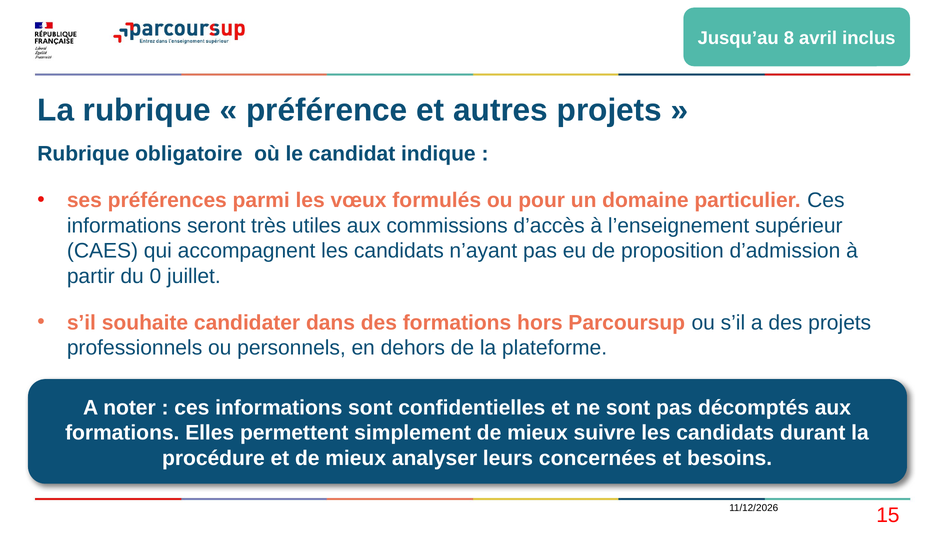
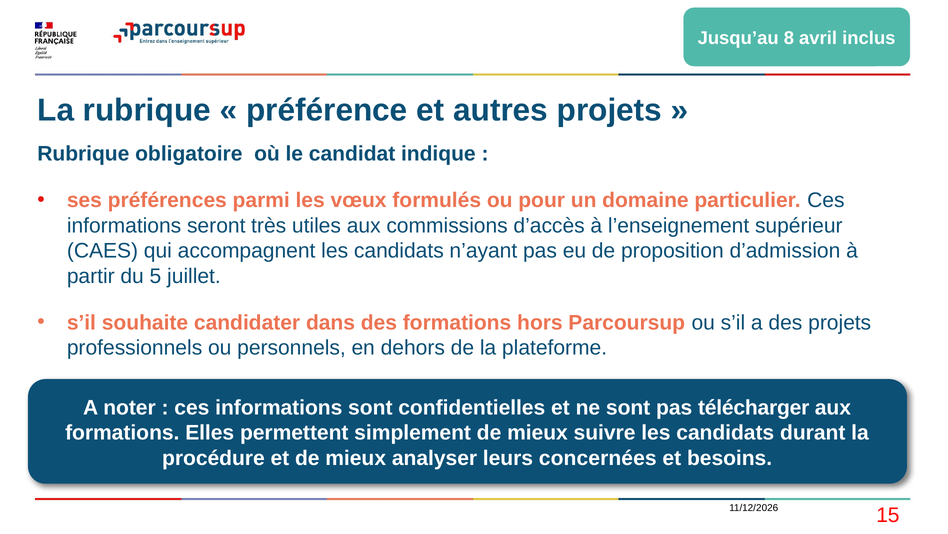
0: 0 -> 5 (155, 276)
décomptés: décomptés -> télécharger (754, 407)
